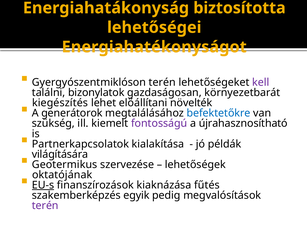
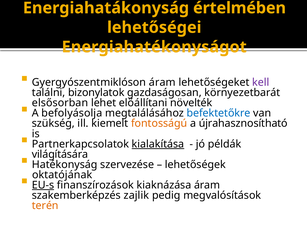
biztosította: biztosította -> értelmében (240, 8)
Gyergyószentmiklóson terén: terén -> áram (162, 82)
kiegészítés: kiegészítés -> elsősorban (60, 103)
generátorok: generátorok -> befolyásolja (72, 113)
fontosságú colour: purple -> orange (159, 123)
kialakítása underline: none -> present (158, 144)
Geotermikus: Geotermikus -> Hatékonyság (65, 164)
kiaknázása fűtés: fűtés -> áram (207, 184)
egyik: egyik -> zajlik (136, 195)
terén colour: purple -> orange (45, 205)
